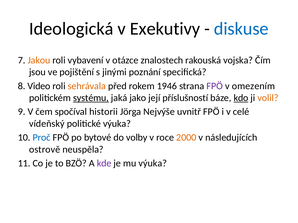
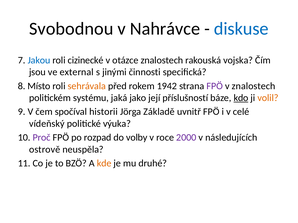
Ideologická: Ideologická -> Svobodnou (71, 29)
Exekutivy: Exekutivy -> Nahrávce (165, 29)
Jakou colour: orange -> blue (39, 60)
vybavení: vybavení -> cizinecké (86, 60)
pojištění: pojištění -> external (77, 72)
poznání: poznání -> činnosti (145, 72)
Video: Video -> Místo (39, 86)
1946: 1946 -> 1942 (167, 86)
v omezením: omezením -> znalostech (254, 86)
systému underline: present -> none (91, 98)
Nejvýše: Nejvýše -> Základě (159, 112)
Proč colour: blue -> purple (42, 138)
bytové: bytové -> rozpad (98, 138)
2000 colour: orange -> purple (186, 138)
kde colour: purple -> orange (104, 164)
mu výuka: výuka -> druhé (153, 164)
